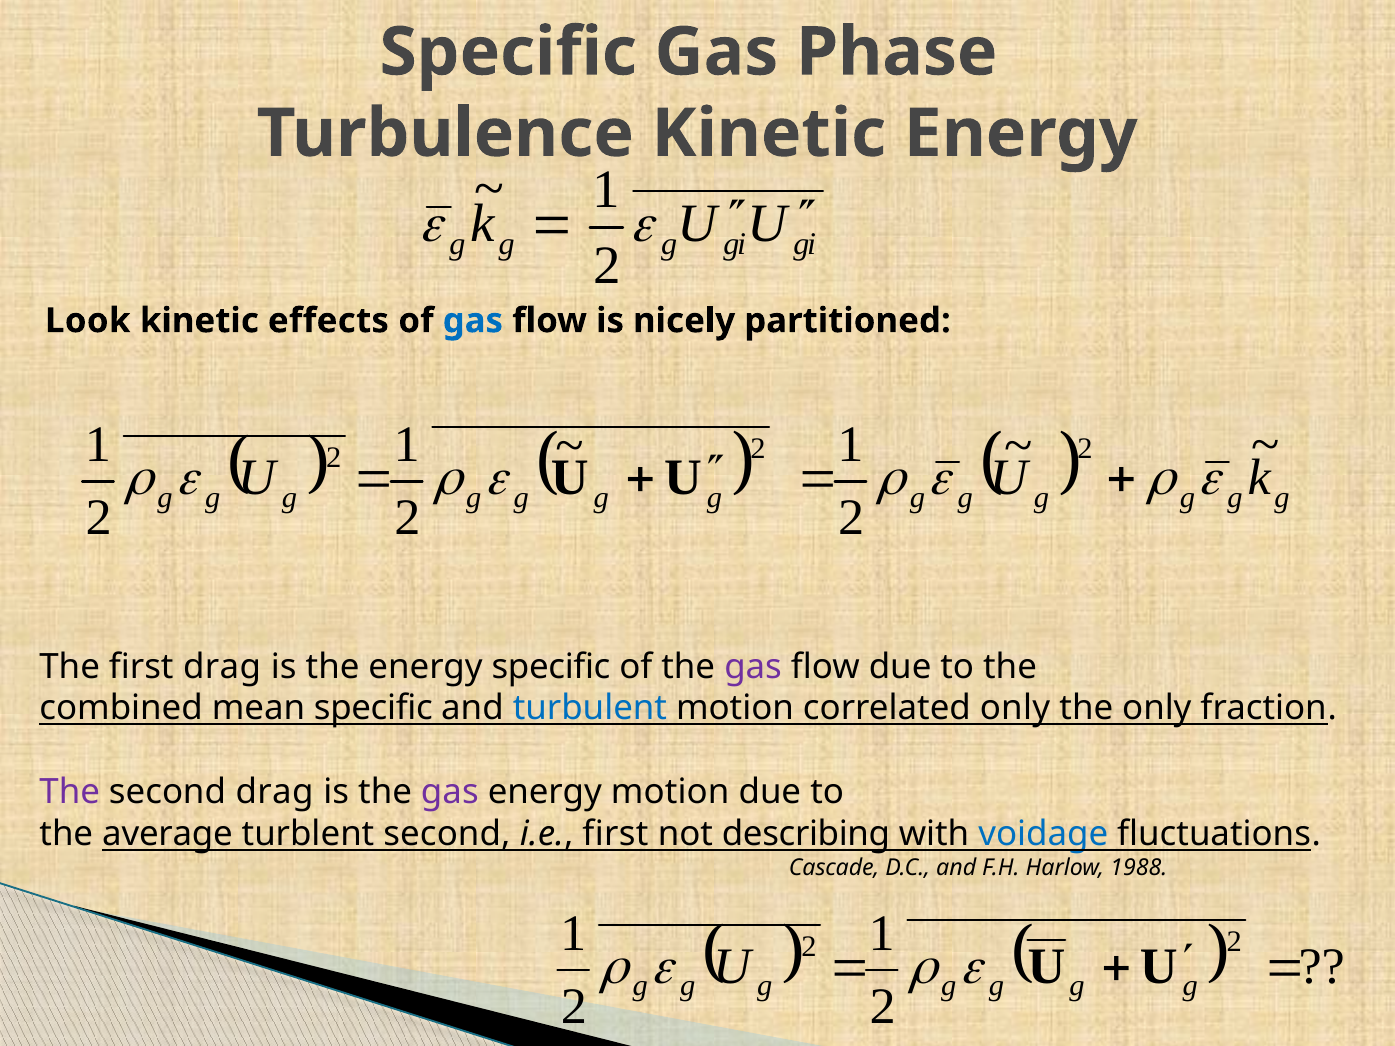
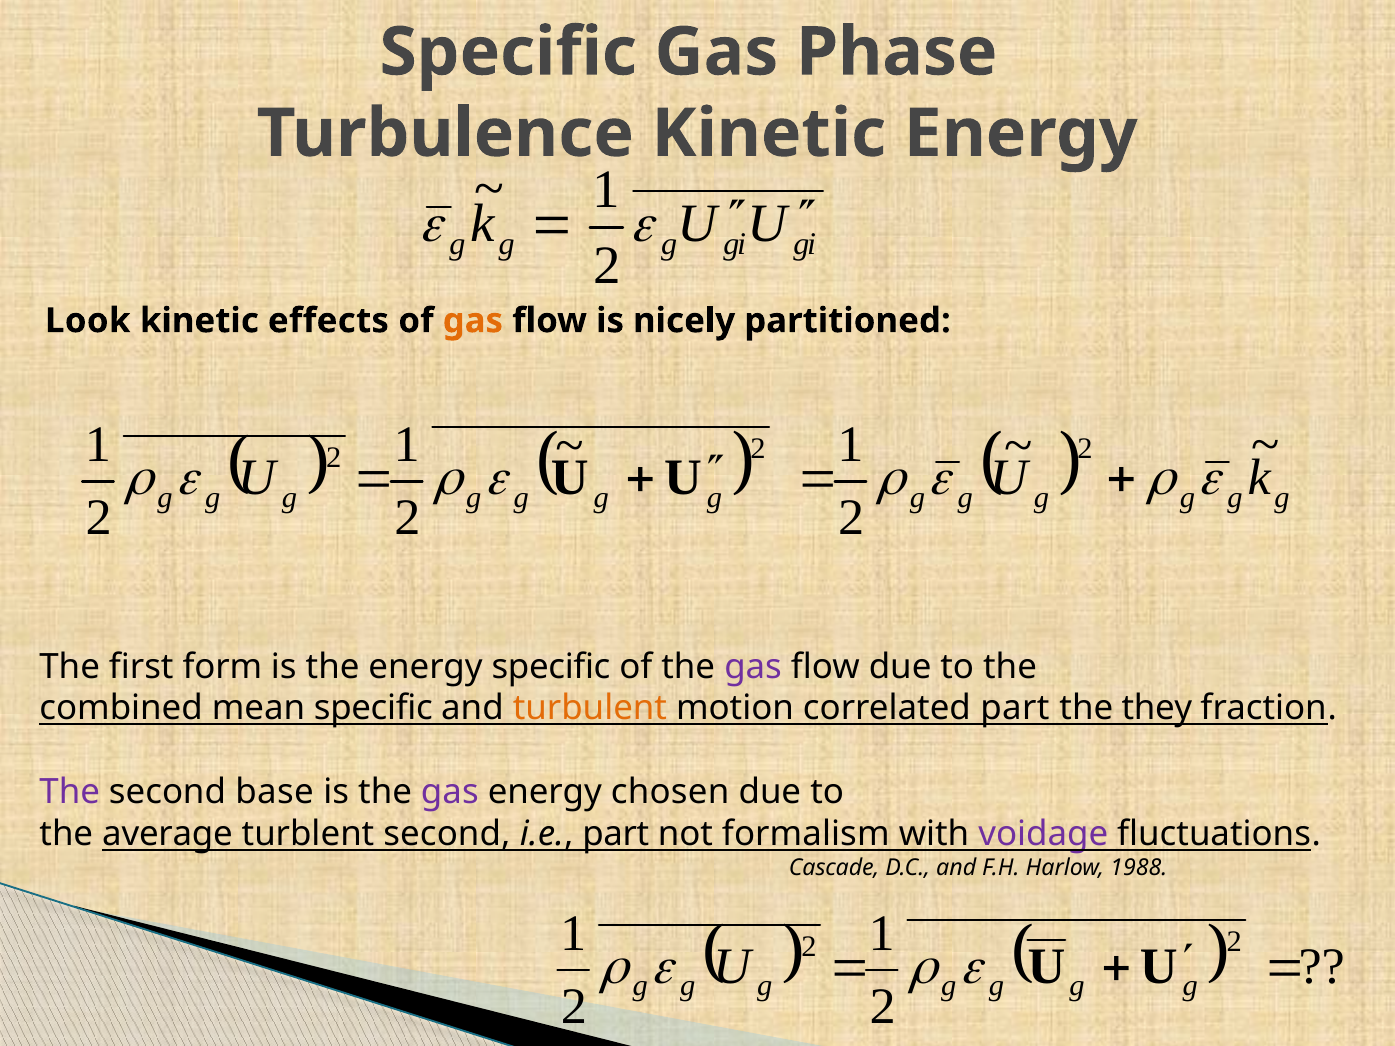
gas colour: blue -> orange (473, 321)
first drag: drag -> form (222, 667)
turbulent colour: blue -> orange (590, 709)
correlated only: only -> part (1015, 709)
the only: only -> they (1157, 709)
second drag: drag -> base (275, 792)
energy motion: motion -> chosen (670, 792)
i.e first: first -> part (616, 834)
describing: describing -> formalism (806, 834)
voidage colour: blue -> purple (1043, 834)
